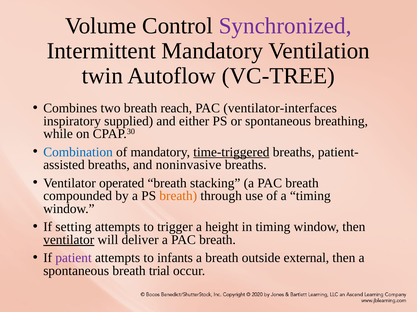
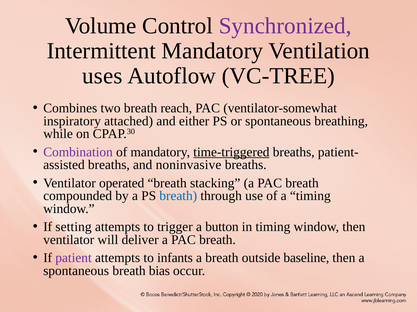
twin: twin -> uses (102, 76)
ventilator-interfaces: ventilator-interfaces -> ventilator-somewhat (280, 108)
supplied: supplied -> attached (129, 121)
Combination colour: blue -> purple (78, 152)
breath colour: orange -> blue (178, 196)
height: height -> button (222, 227)
ventilator underline: present -> none (69, 240)
external: external -> baseline (306, 258)
trial: trial -> bias (159, 271)
